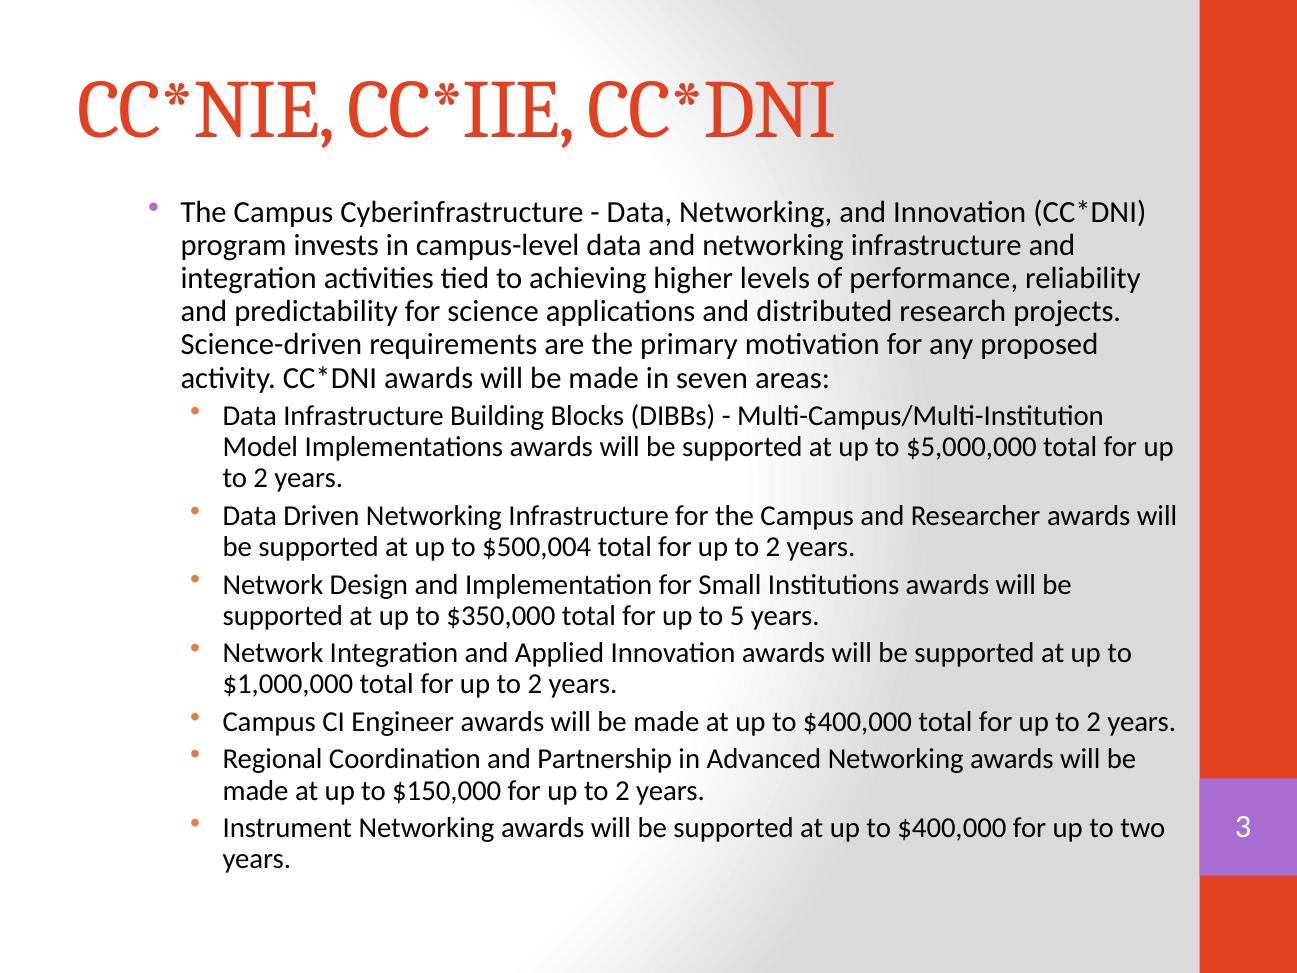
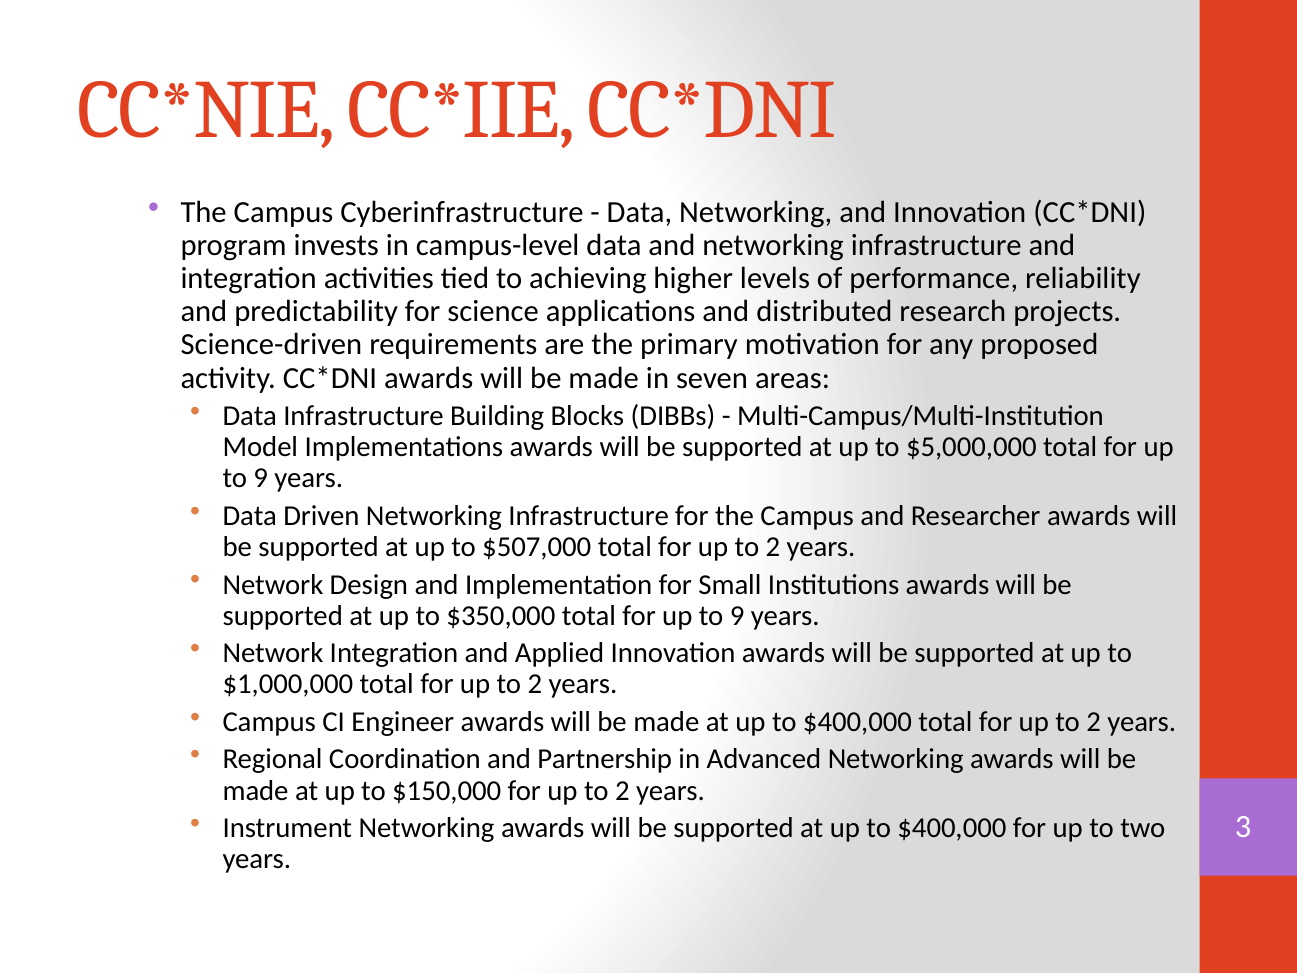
2: 2 -> 9 (261, 478)
$500,004: $500,004 -> $507,000 (537, 547)
5: 5 -> 9 (737, 616)
